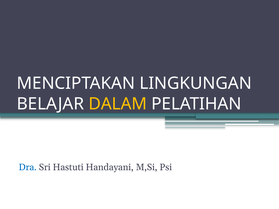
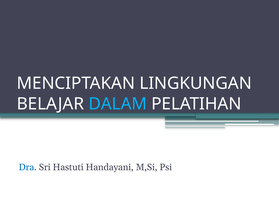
DALAM colour: yellow -> light blue (118, 104)
